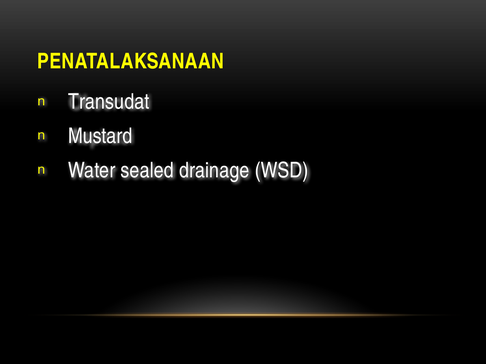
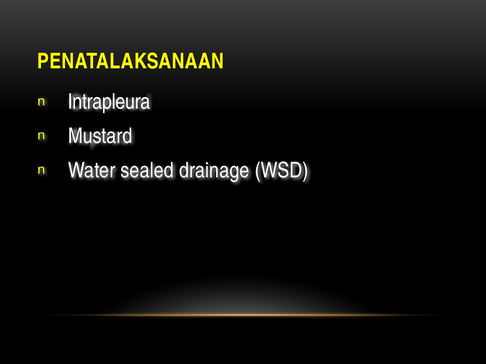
Transudat: Transudat -> Intrapleura (109, 102)
